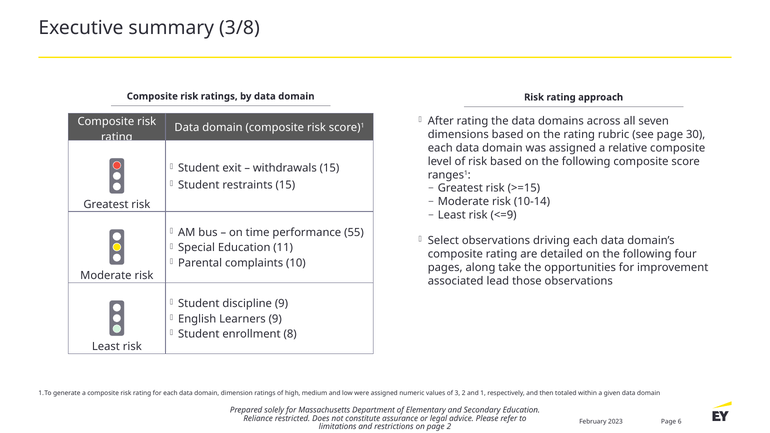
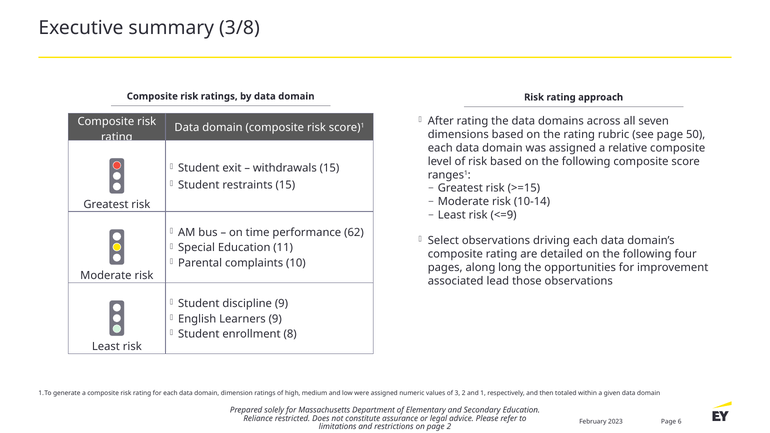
30: 30 -> 50 (696, 134)
55: 55 -> 62 (354, 232)
take: take -> long (510, 268)
